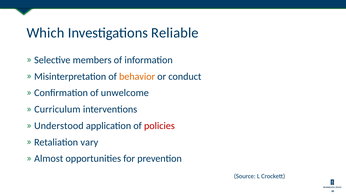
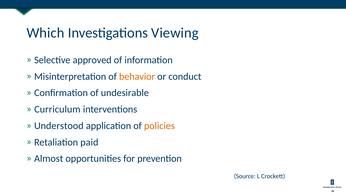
Reliable: Reliable -> Viewing (175, 33)
members: members -> approved (92, 60)
unwelcome: unwelcome -> undesirable (125, 93)
policies colour: red -> orange (159, 126)
vary: vary -> paid (89, 142)
